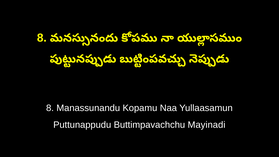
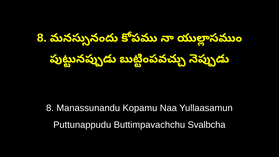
Mayinadi: Mayinadi -> Svalbcha (207, 125)
